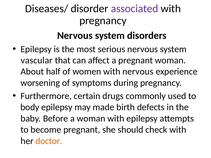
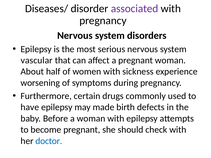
with nervous: nervous -> sickness (138, 72)
body: body -> have (30, 107)
doctor colour: orange -> blue (49, 141)
